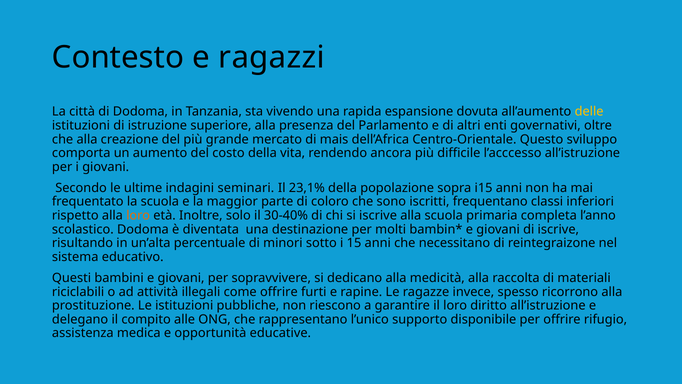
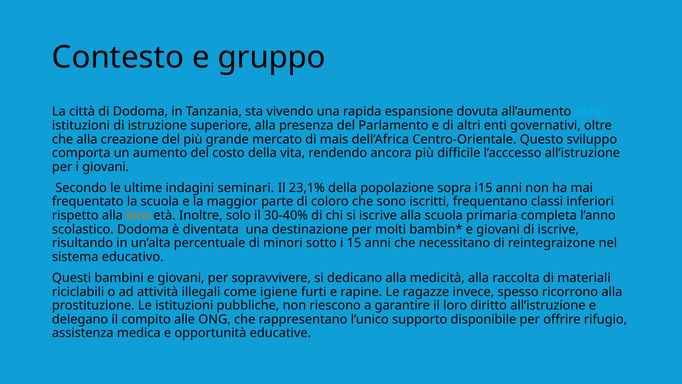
ragazzi: ragazzi -> gruppo (272, 57)
delle colour: yellow -> light blue (589, 112)
come offrire: offrire -> igiene (279, 292)
